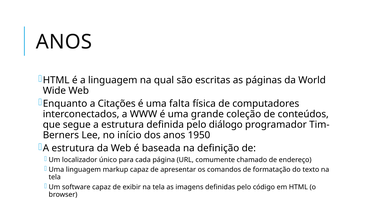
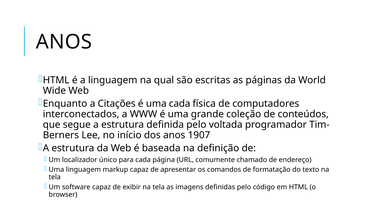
uma falta: falta -> cada (180, 104)
diálogo: diálogo -> voltada (226, 125)
1950: 1950 -> 1907 (199, 135)
